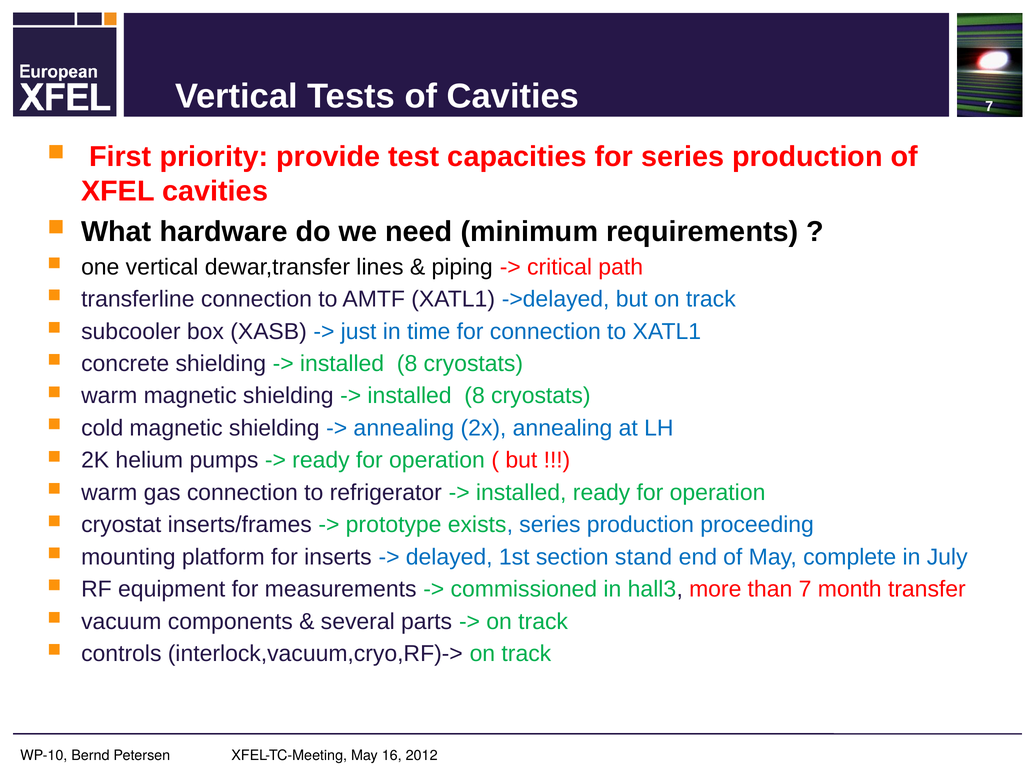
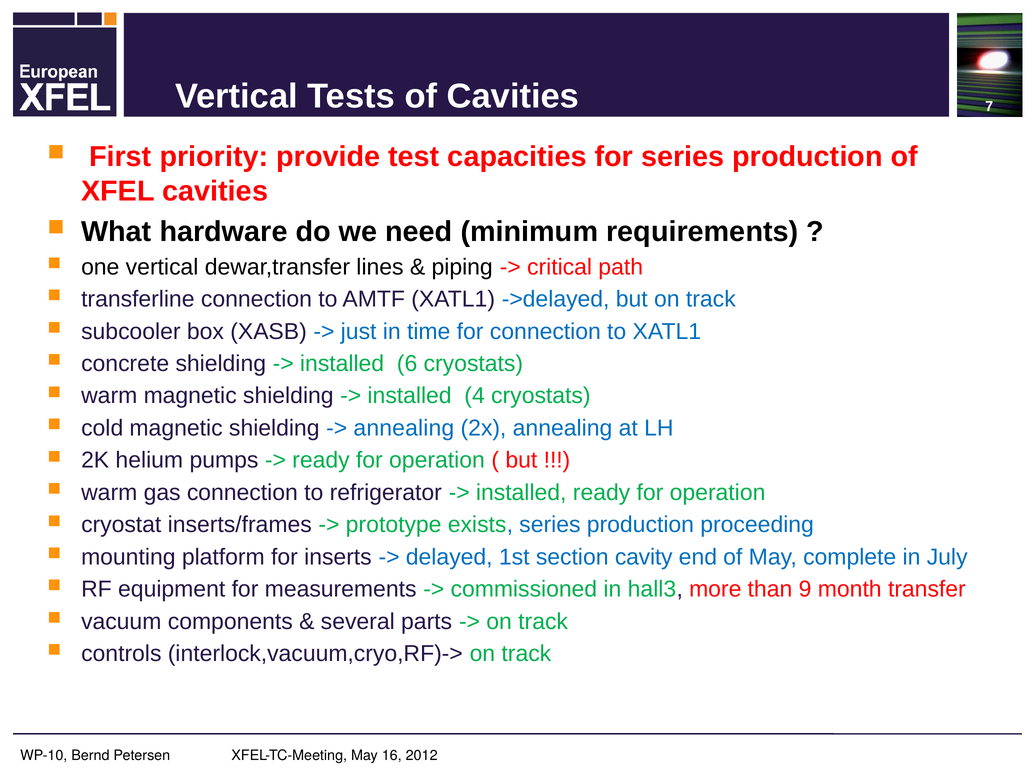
8: 8 -> 6 (407, 364)
8: 8 -> 4 (475, 396)
stand: stand -> cavity (644, 557)
than 7: 7 -> 9 (805, 589)
